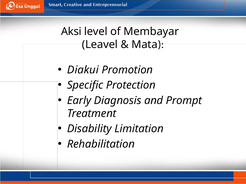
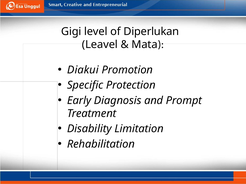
Aksi: Aksi -> Gigi (71, 32)
Membayar: Membayar -> Diperlukan (151, 32)
